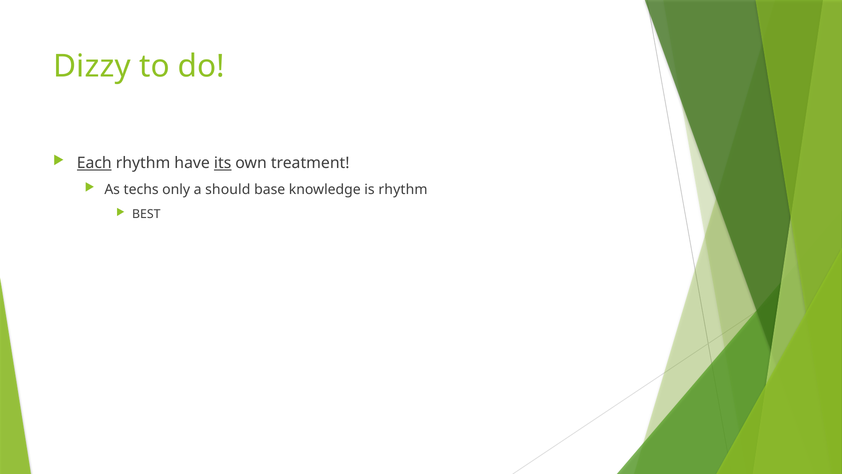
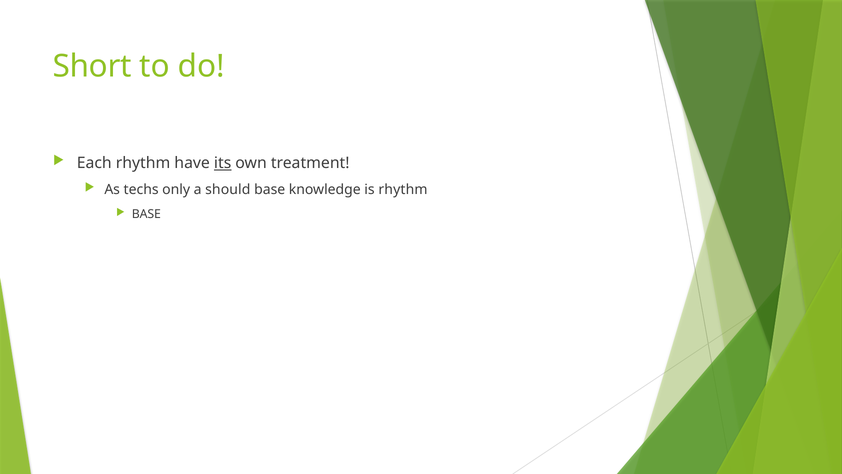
Dizzy: Dizzy -> Short (92, 66)
Each underline: present -> none (94, 163)
BEST: BEST -> BASE (146, 214)
